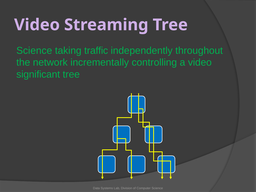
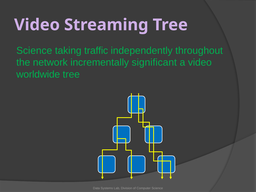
controlling: controlling -> significant (154, 62)
significant: significant -> worldwide (38, 74)
